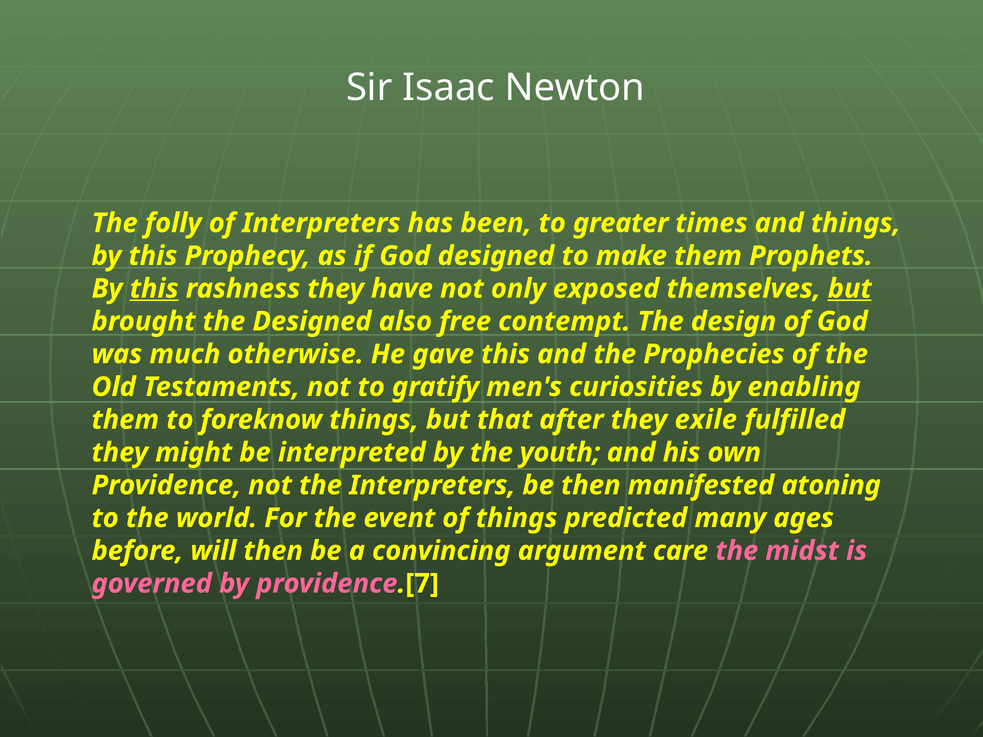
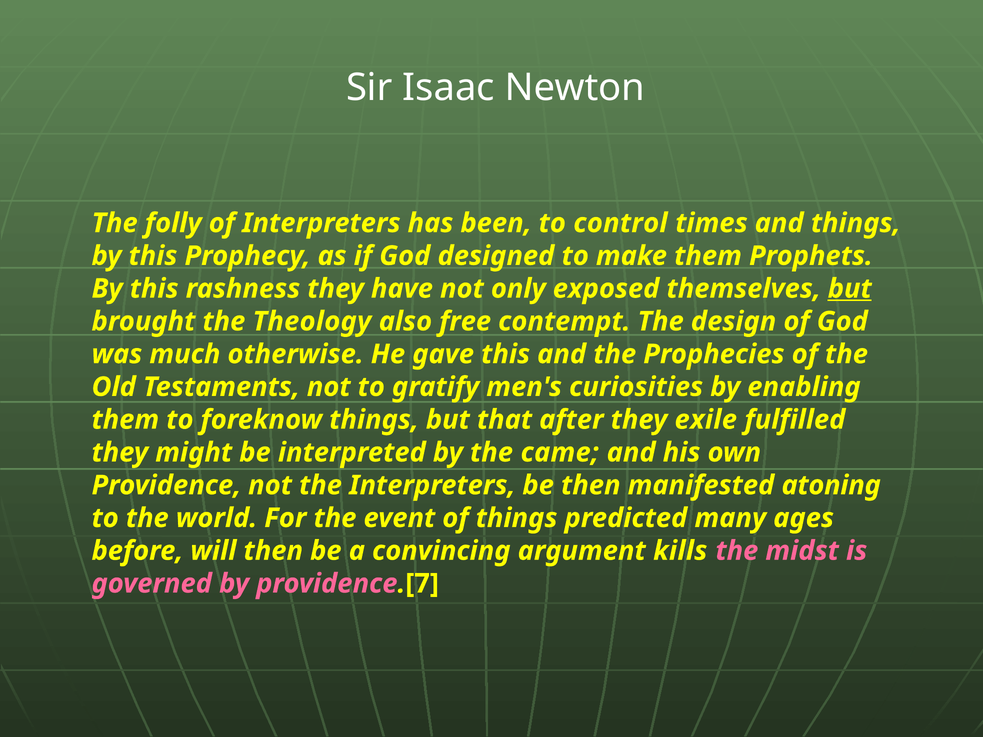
greater: greater -> control (620, 223)
this underline: present -> none (154, 289)
the Designed: Designed -> Theology (312, 322)
youth: youth -> came (560, 453)
care: care -> kills (680, 551)
